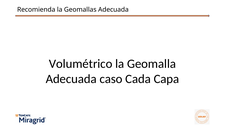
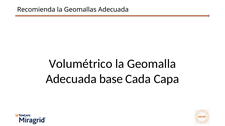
caso: caso -> base (111, 79)
